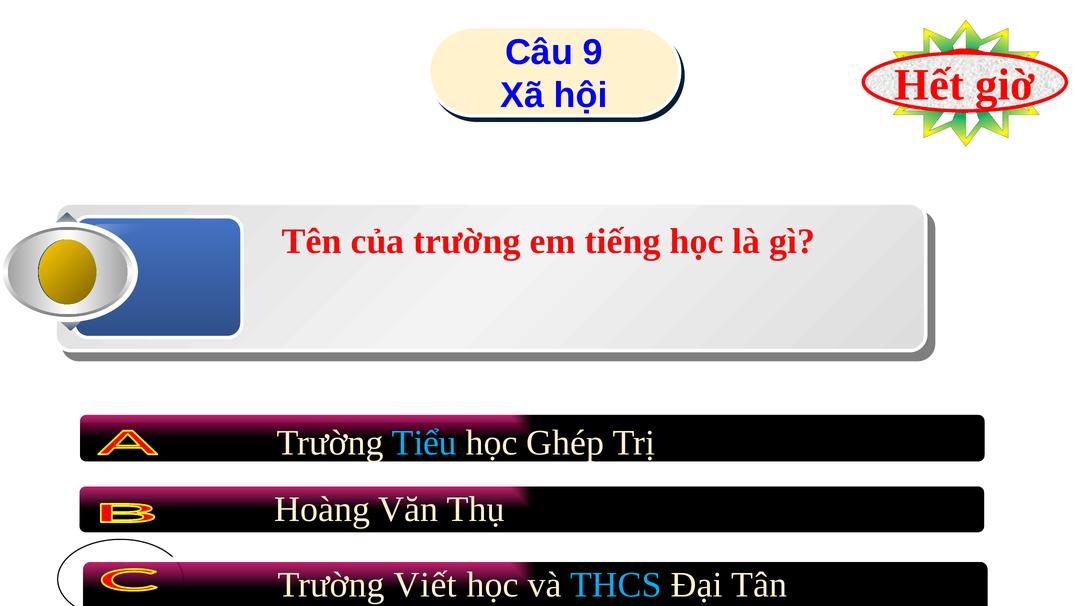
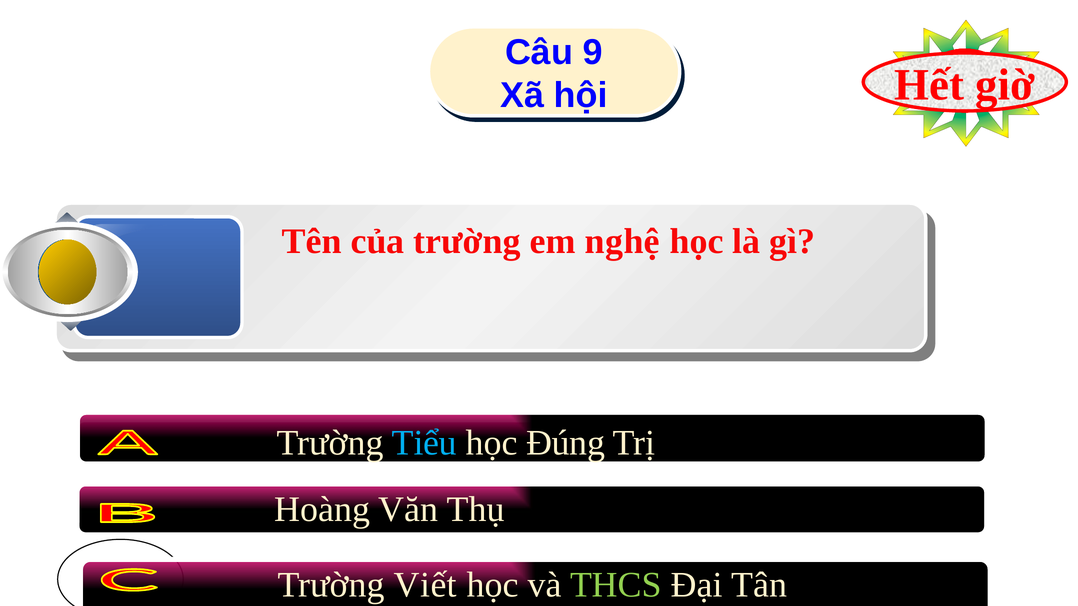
tiếng: tiếng -> nghệ (622, 242)
Ghép: Ghép -> Đúng (566, 443)
THCS colour: light blue -> light green (616, 586)
